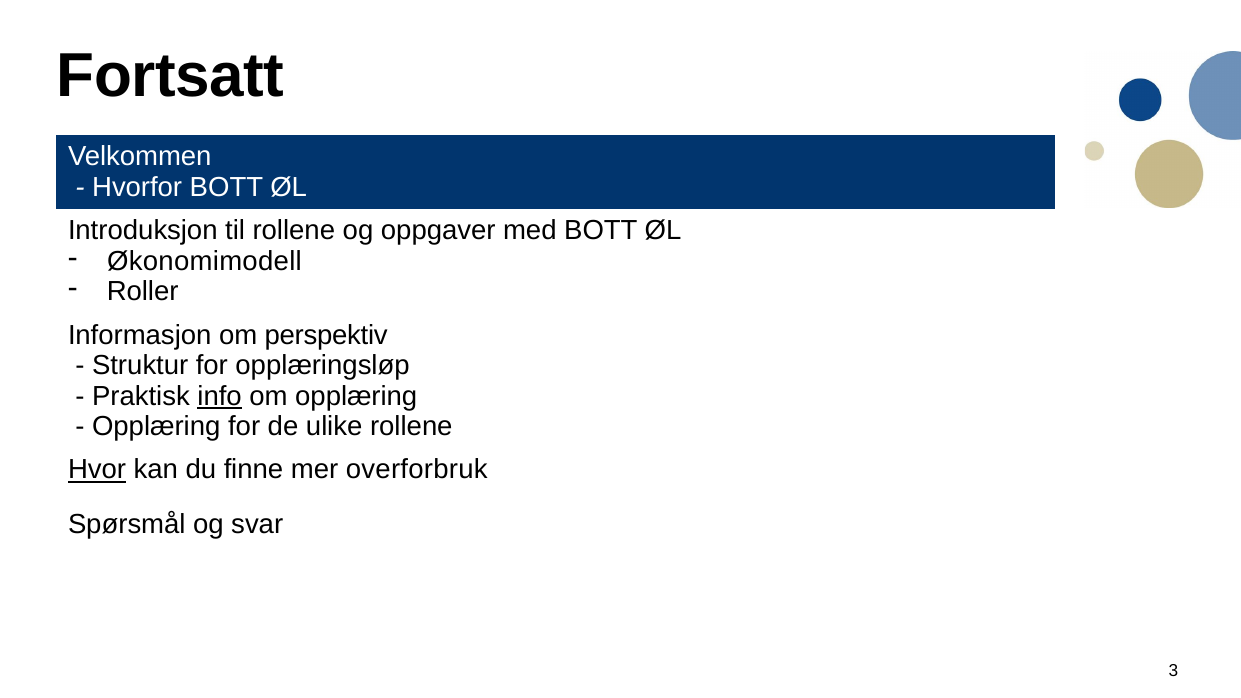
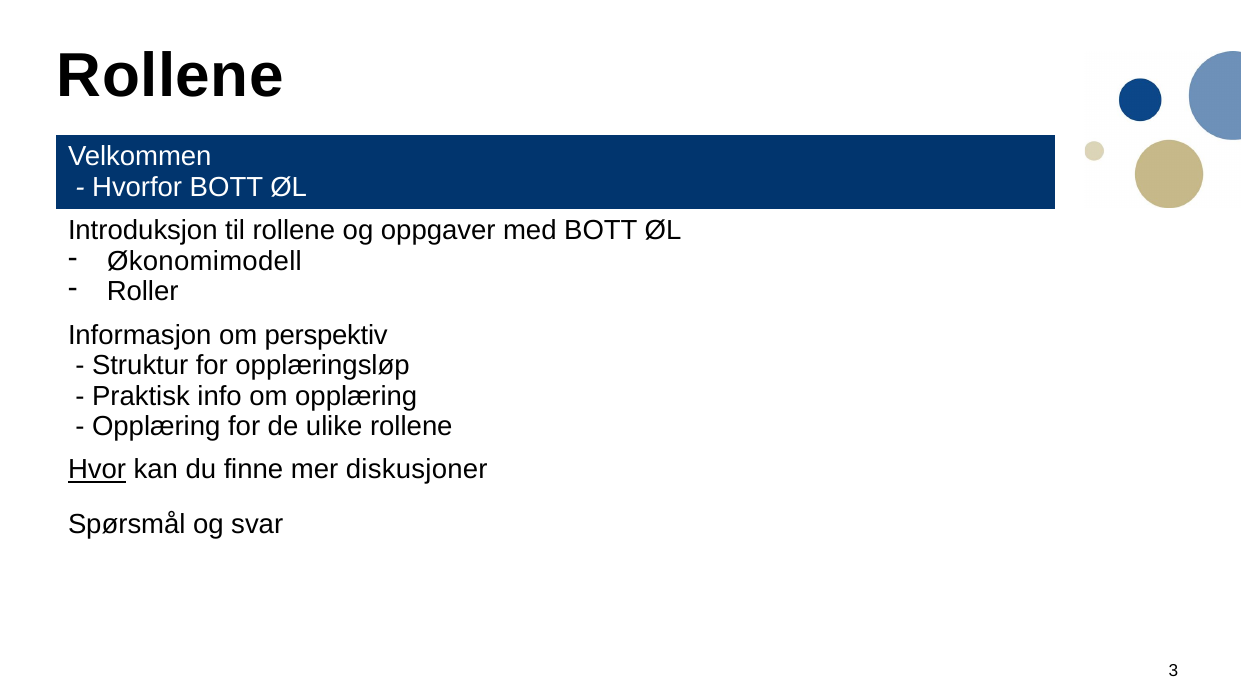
Fortsatt: Fortsatt -> Rollene (170, 76)
info underline: present -> none (220, 396)
overforbruk: overforbruk -> diskusjoner (417, 470)
